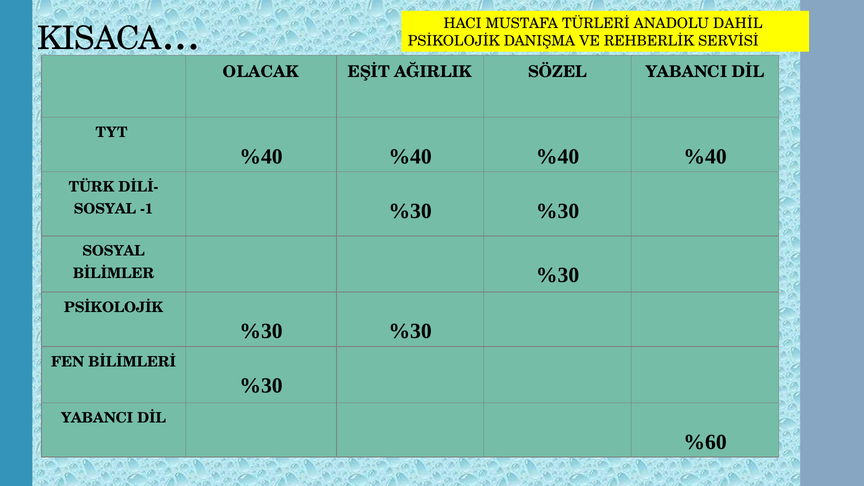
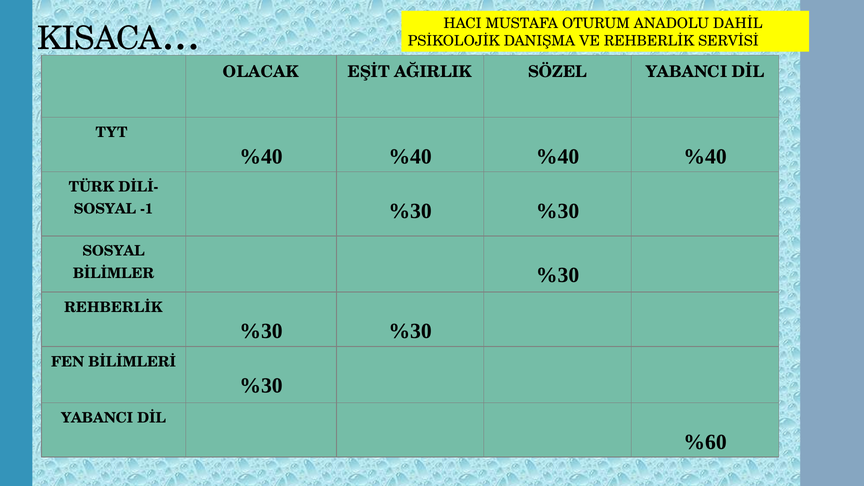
TÜRLERİ: TÜRLERİ -> OTURUM (596, 24)
PSİKOLOJİK: PSİKOLOJİK -> REHBERLİK (113, 307)
